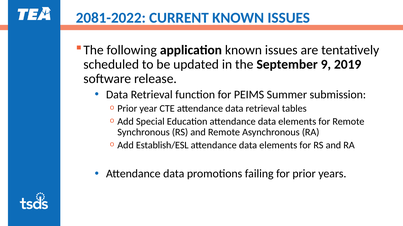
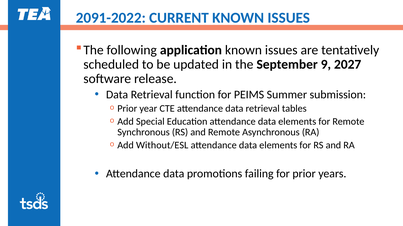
2081-2022: 2081-2022 -> 2091-2022 (111, 18)
2019: 2019 -> 2027 (348, 65)
Establish/ESL: Establish/ESL -> Without/ESL (162, 146)
